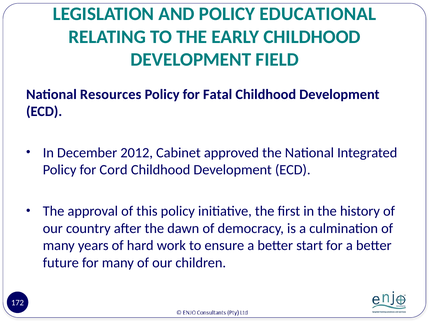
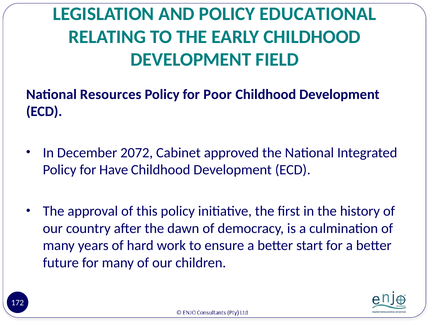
Fatal: Fatal -> Poor (218, 94)
2012: 2012 -> 2072 (137, 153)
Cord: Cord -> Have (114, 170)
